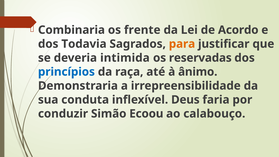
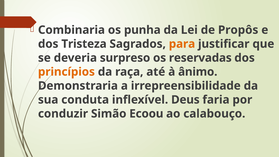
frente: frente -> punha (142, 30)
Acordo: Acordo -> Propôs (238, 30)
Todavia: Todavia -> Tristeza (84, 44)
intimida: intimida -> surpreso (125, 58)
princípios colour: blue -> orange (66, 72)
